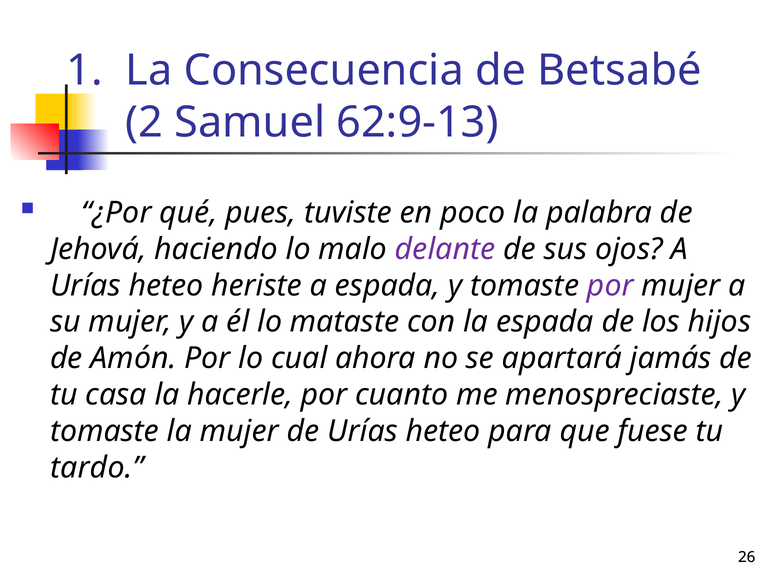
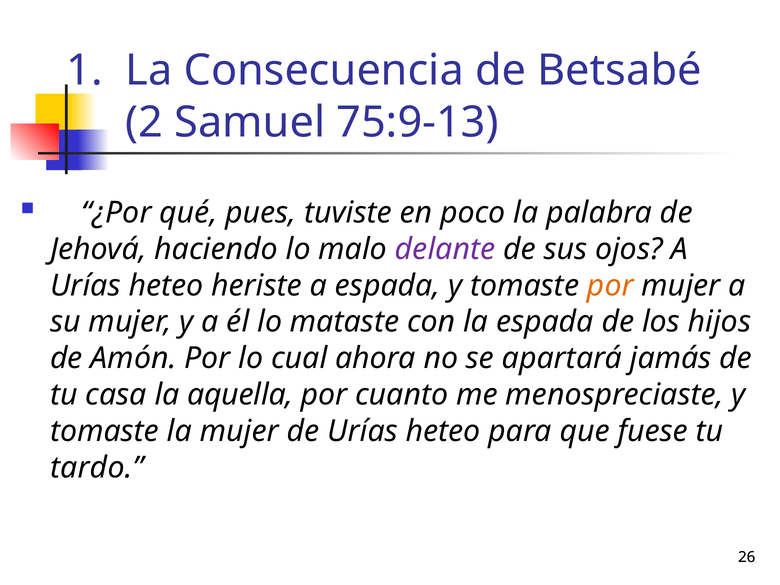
62:9-13: 62:9-13 -> 75:9-13 (418, 123)
por colour: purple -> orange (610, 286)
hacerle: hacerle -> aquella (240, 395)
